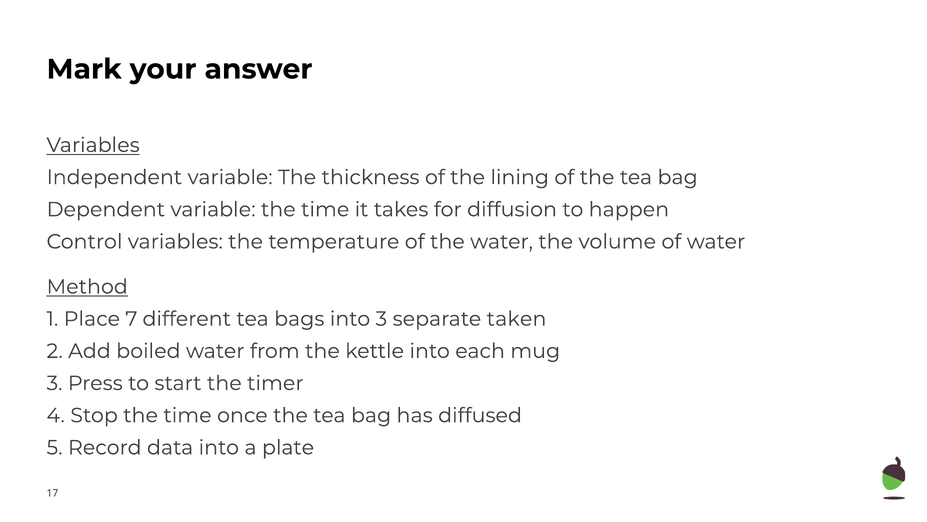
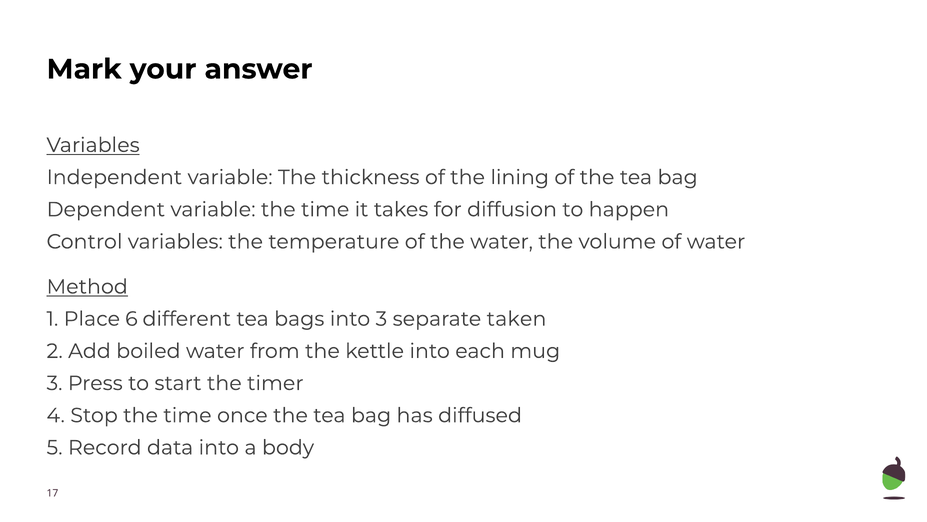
7: 7 -> 6 (131, 319)
plate: plate -> body (288, 447)
